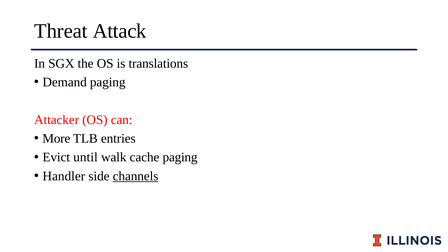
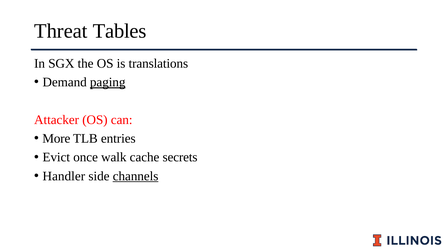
Attack: Attack -> Tables (120, 31)
paging underline: none -> present (108, 82)
until: until -> once (86, 157)
cache paging: paging -> secrets (180, 157)
